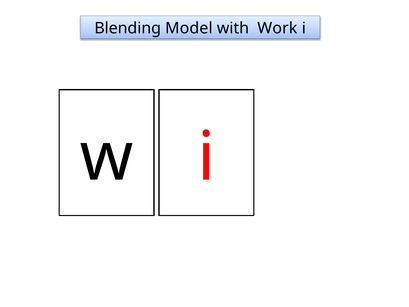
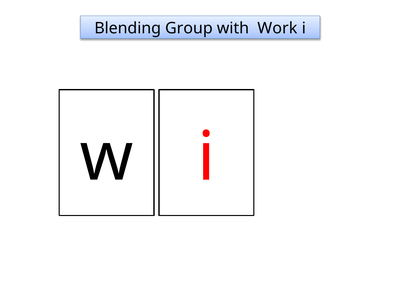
Model: Model -> Group (189, 28)
